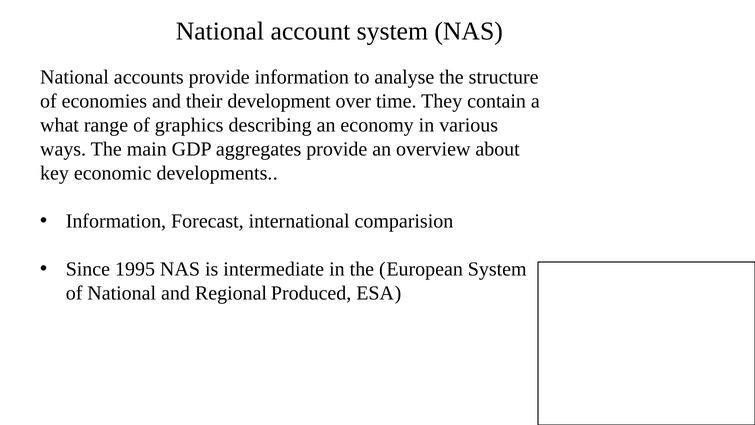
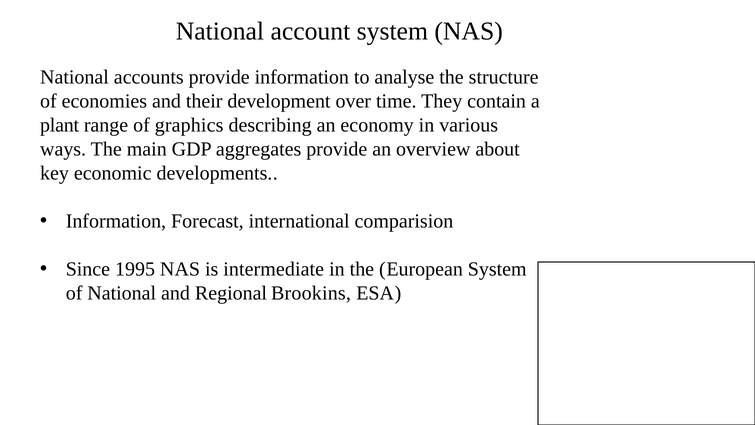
what: what -> plant (60, 125)
Produced: Produced -> Brookins (311, 293)
